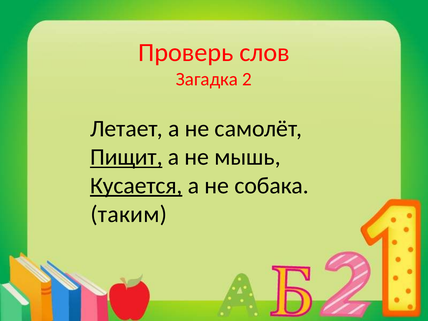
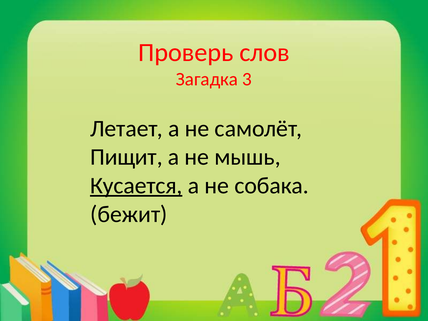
2: 2 -> 3 (247, 79)
Пищит underline: present -> none (126, 157)
таким: таким -> бежит (129, 214)
